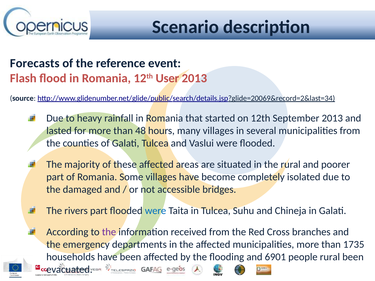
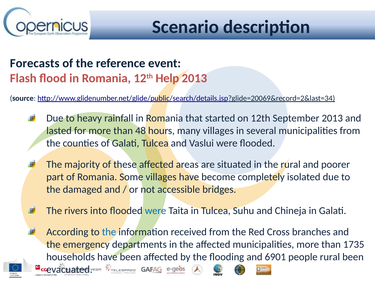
User: User -> Help (167, 78)
rivers part: part -> into (99, 211)
the colour: purple -> blue (109, 232)
